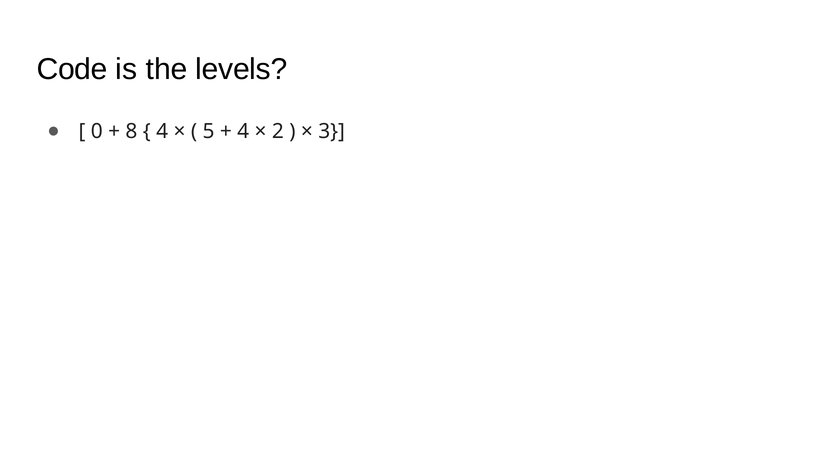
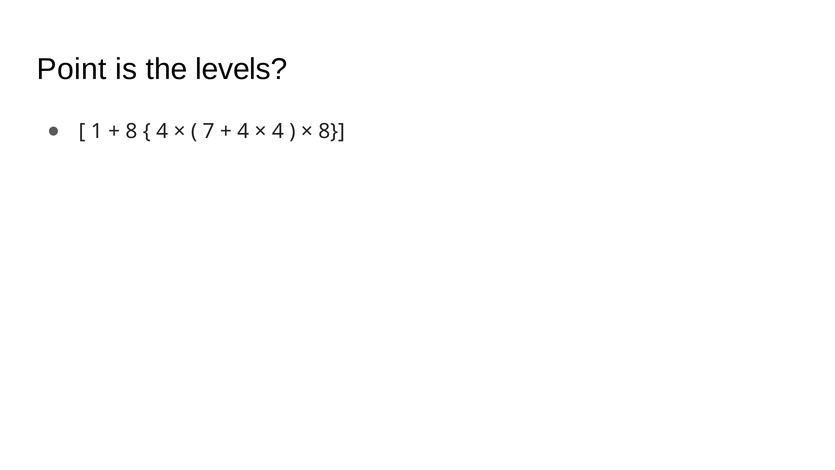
Code: Code -> Point (72, 69)
0: 0 -> 1 (97, 131)
5: 5 -> 7 (209, 131)
2: 2 -> 4 (278, 131)
3: 3 -> 8 (332, 131)
